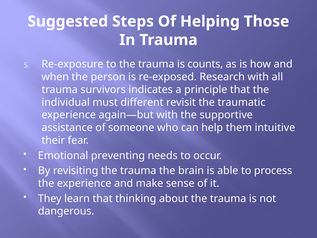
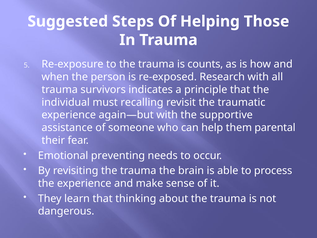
different: different -> recalling (142, 102)
intuitive: intuitive -> parental (275, 128)
